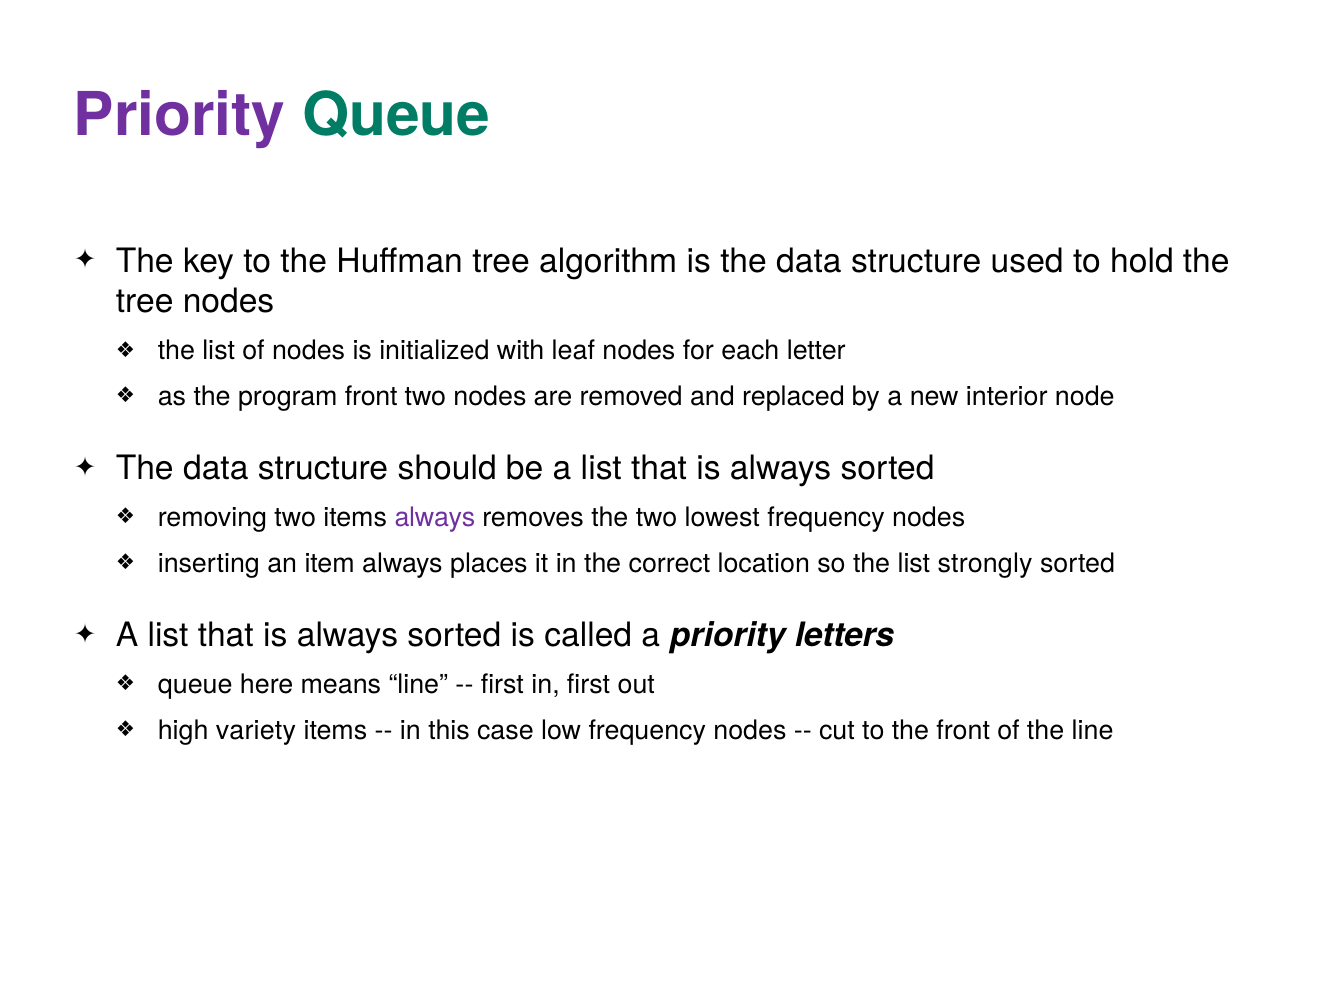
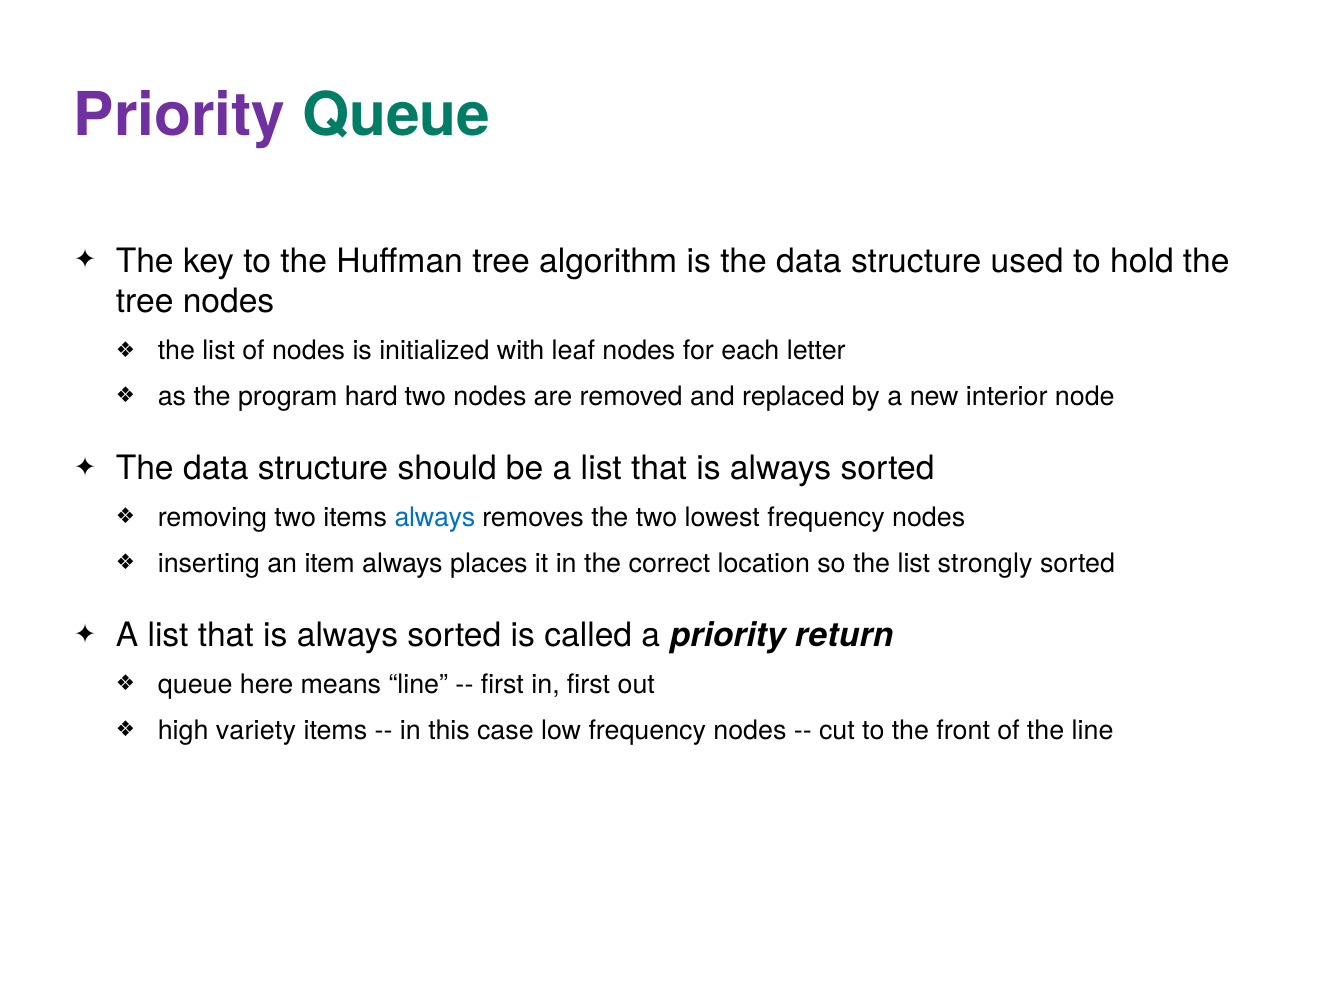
program front: front -> hard (371, 396)
always colour: purple -> blue (435, 518)
letters: letters -> return (844, 635)
